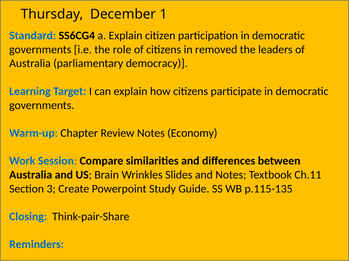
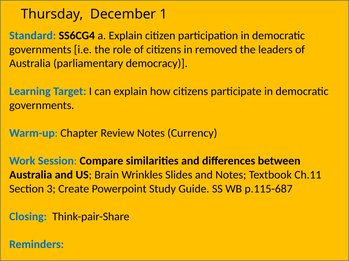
Economy: Economy -> Currency (192, 133)
p.115-135: p.115-135 -> p.115-687 (269, 189)
